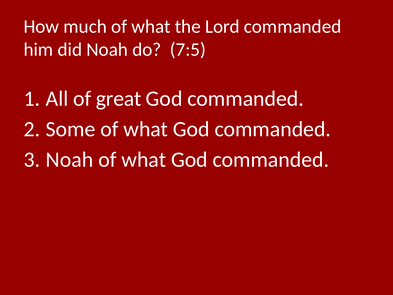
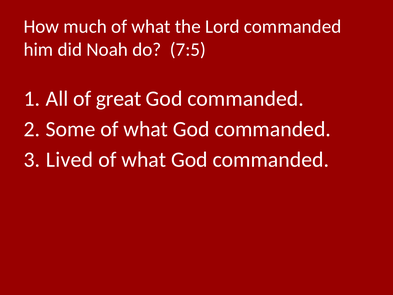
Noah: Noah -> Lived (69, 160)
